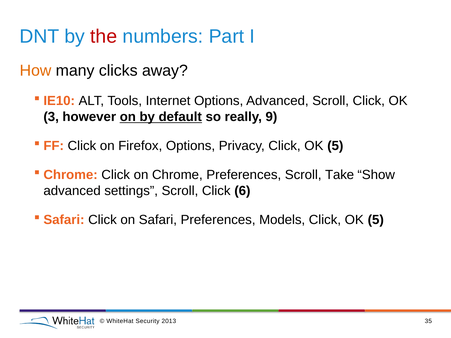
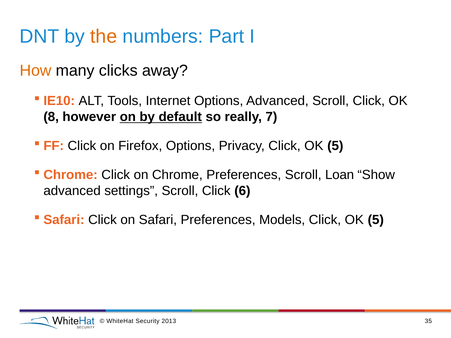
the colour: red -> orange (104, 36)
3: 3 -> 8 (51, 117)
9: 9 -> 7 (271, 117)
Take: Take -> Loan (340, 175)
